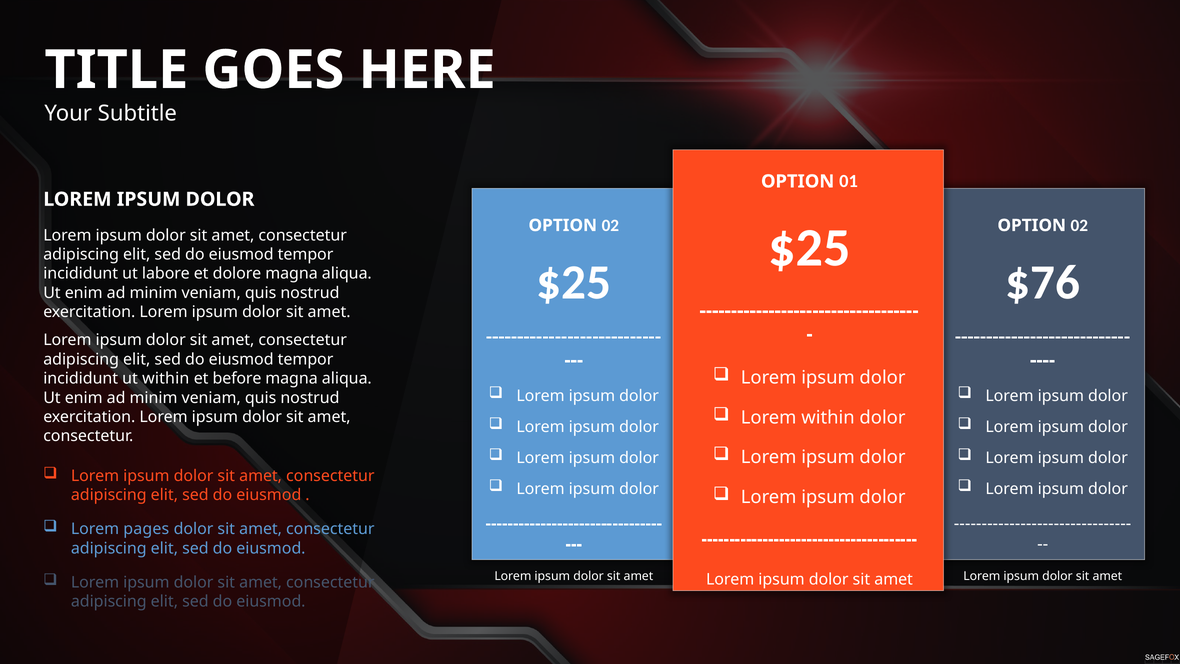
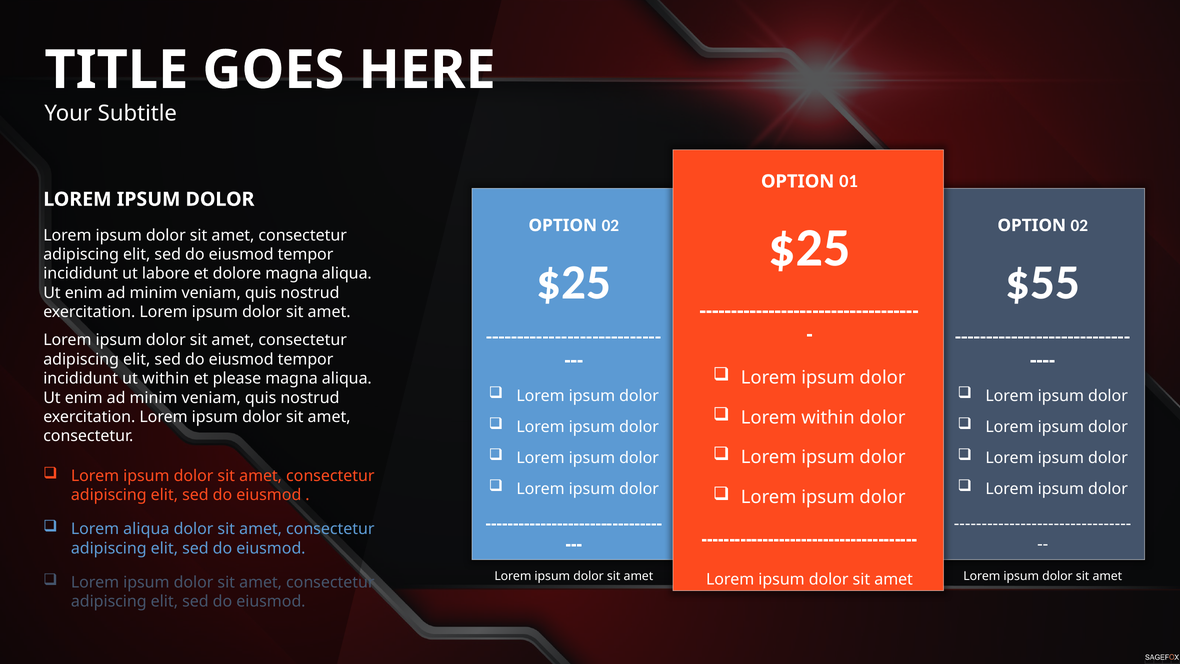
$76: $76 -> $55 (1043, 282)
before: before -> please (237, 378)
Lorem pages: pages -> aliqua (146, 529)
